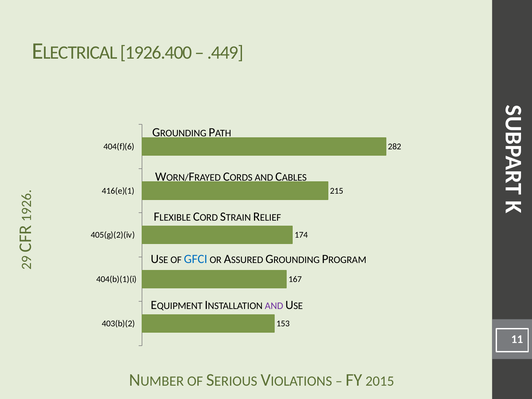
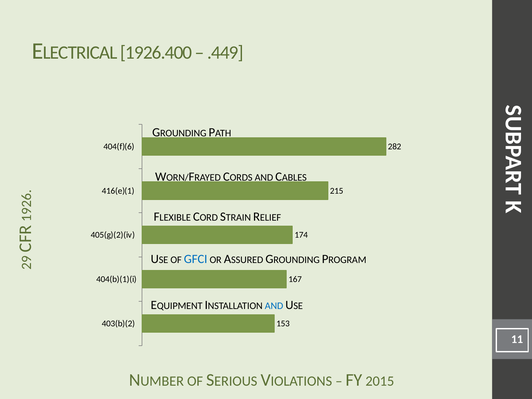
AND colour: purple -> blue (274, 306)
